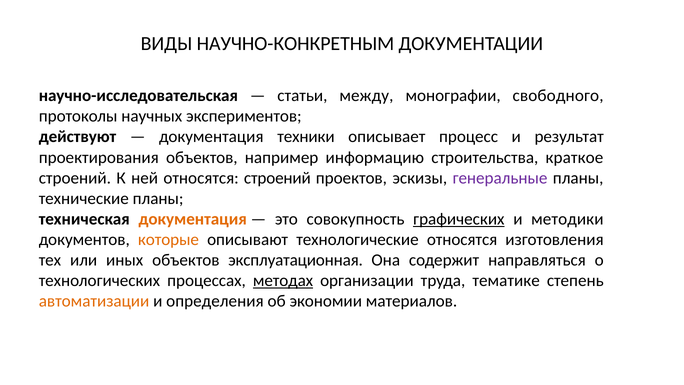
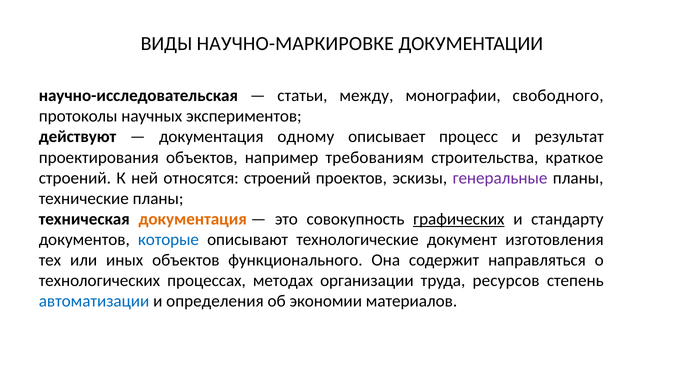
НАУЧНО-КОНКРЕТНЫМ: НАУЧНО-КОНКРЕТНЫМ -> НАУЧНО-МАРКИРОВКЕ (295, 43)
техники: техники -> одному (306, 137)
информацию: информацию -> требованиям (375, 157)
методики: методики -> стандарту (567, 219)
которые colour: orange -> blue (168, 239)
технологические относятся: относятся -> документ (462, 239)
эксплуатационная: эксплуатационная -> функционального (295, 260)
методах underline: present -> none (283, 280)
тематике: тематике -> ресурсов (506, 280)
автоматизации colour: orange -> blue (94, 301)
